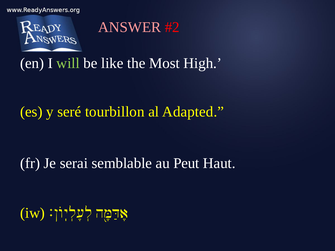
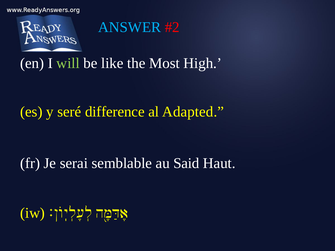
ANSWER colour: pink -> light blue (130, 27)
tourbillon: tourbillon -> difference (115, 112)
Peut: Peut -> Said (186, 163)
